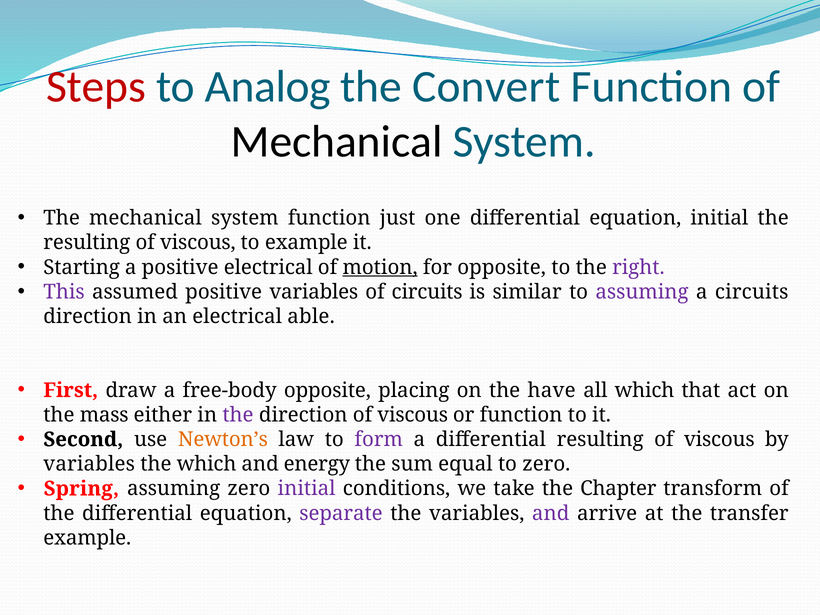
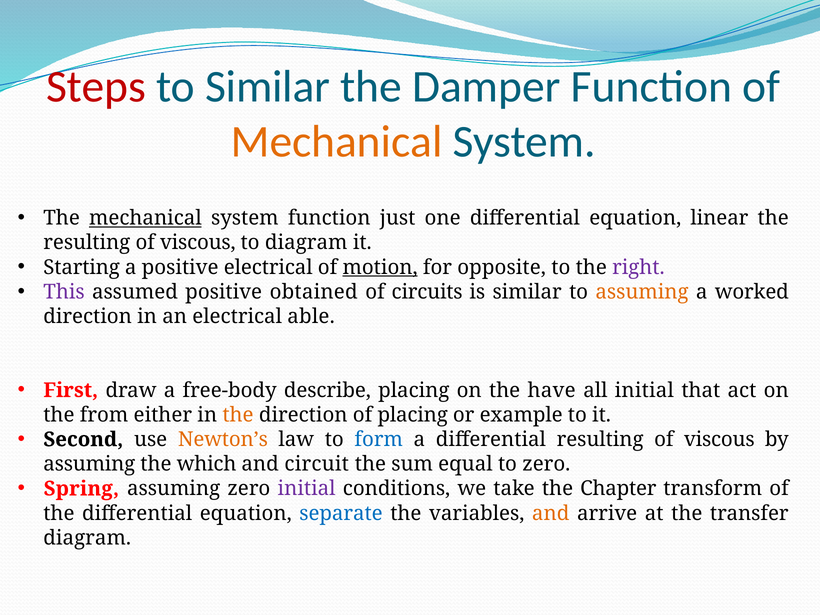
to Analog: Analog -> Similar (268, 87)
Convert: Convert -> Damper (486, 87)
Mechanical colour: black -> orange (337, 141)
mechanical underline: none -> present (145, 218)
equation initial: initial -> linear (719, 218)
to example: example -> diagram (306, 243)
positive variables: variables -> obtained (314, 292)
assuming colour: purple -> orange (642, 292)
a circuits: circuits -> worked (752, 292)
free-body opposite: opposite -> describe (327, 390)
all which: which -> initial (644, 390)
mass: mass -> from (104, 415)
the colour: purple -> orange (238, 415)
direction of viscous: viscous -> placing (413, 415)
or function: function -> example (521, 415)
form colour: purple -> blue (379, 439)
variables: variables -> assuming (89, 464)
energy: energy -> circuit (317, 464)
separate colour: purple -> blue (341, 513)
and colour: purple -> orange (551, 513)
example: example -> diagram (87, 538)
